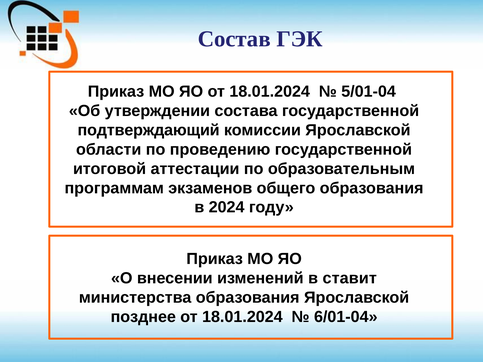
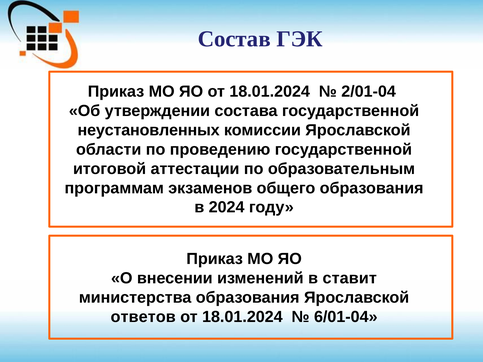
5/01-04: 5/01-04 -> 2/01-04 (369, 92)
подтверждающий: подтверждающий -> неустановленных (149, 130)
позднее: позднее -> ответов (143, 317)
